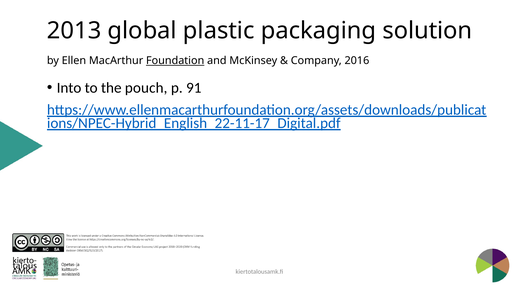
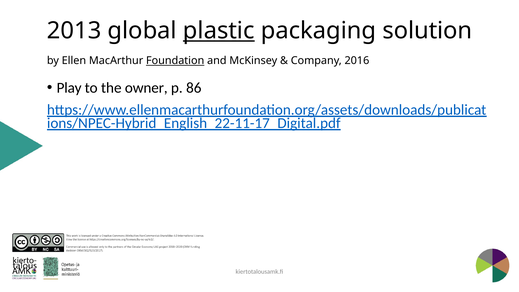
plastic underline: none -> present (219, 31)
Into: Into -> Play (69, 88)
pouch: pouch -> owner (146, 88)
91: 91 -> 86 (194, 88)
